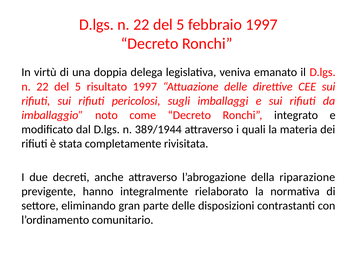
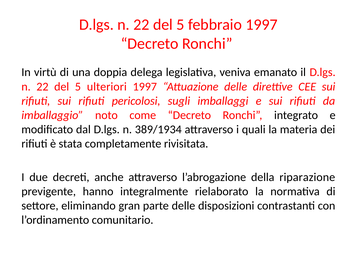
risultato: risultato -> ulteriori (107, 87)
389/1944: 389/1944 -> 389/1934 (158, 129)
